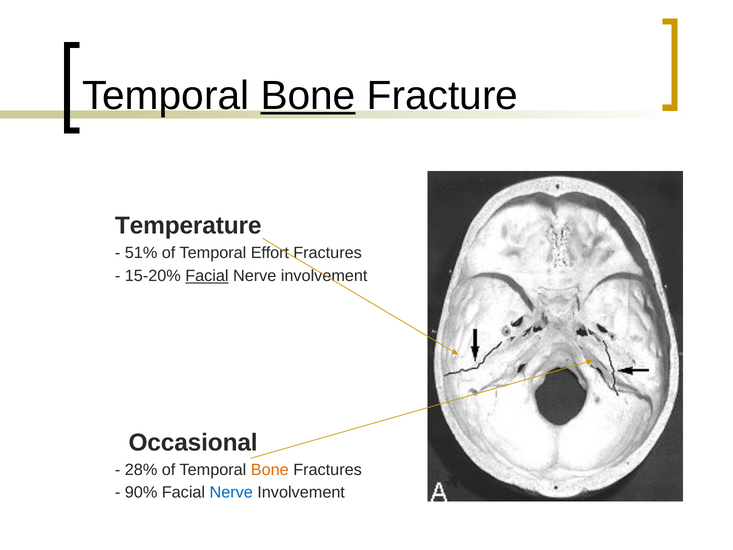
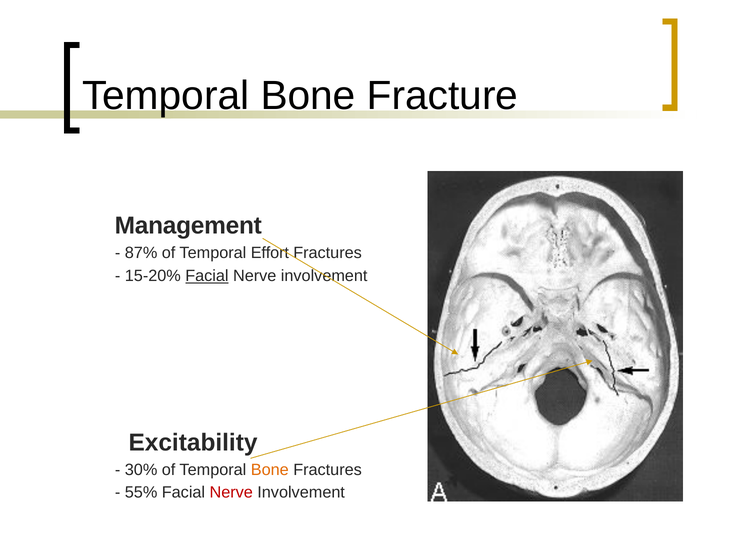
Bone underline: present -> none (308, 96)
Temperature: Temperature -> Management (188, 226)
51%: 51% -> 87% (141, 253)
Occasional: Occasional -> Excitability (193, 442)
28%: 28% -> 30% (141, 469)
90%: 90% -> 55% (141, 492)
Nerve colour: blue -> red (231, 492)
